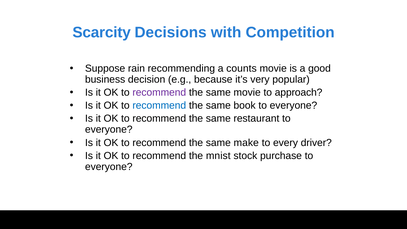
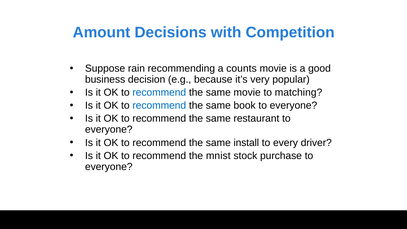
Scarcity: Scarcity -> Amount (102, 32)
recommend colour: purple -> blue (159, 93)
approach: approach -> matching (299, 93)
make: make -> install (246, 143)
